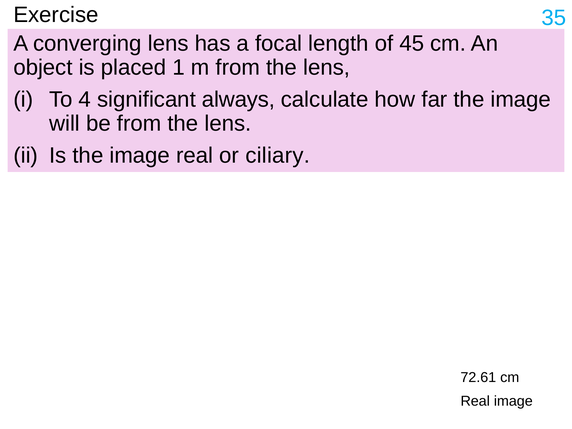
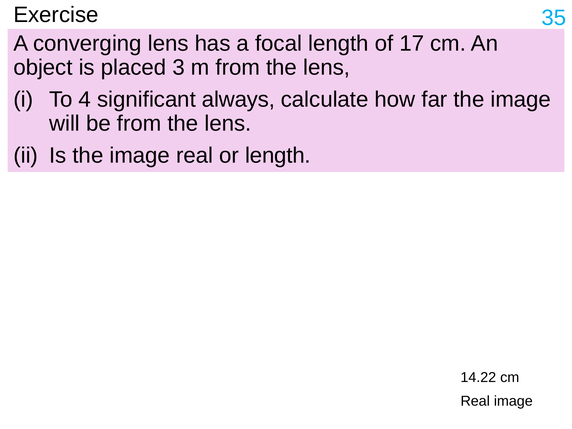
45: 45 -> 17 (412, 44)
1: 1 -> 3 (179, 68)
or ciliary: ciliary -> length (278, 156)
72.61: 72.61 -> 14.22 (478, 378)
